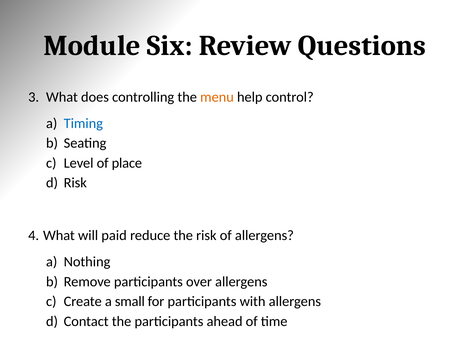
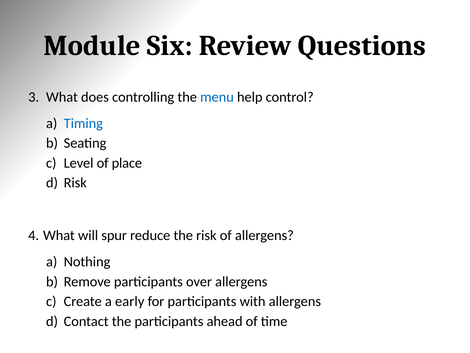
menu colour: orange -> blue (217, 97)
paid: paid -> spur (114, 235)
small: small -> early (130, 301)
